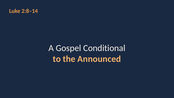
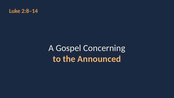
Conditional: Conditional -> Concerning (104, 48)
